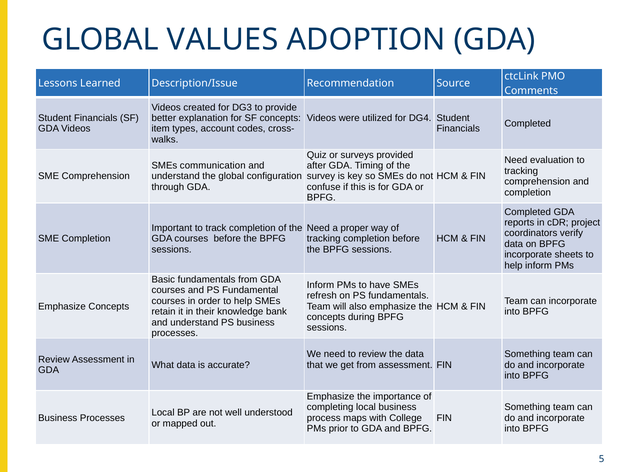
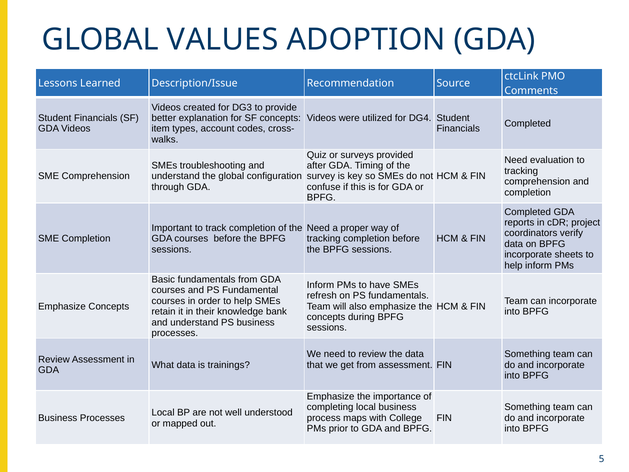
communication: communication -> troubleshooting (213, 165)
accurate: accurate -> trainings (229, 365)
